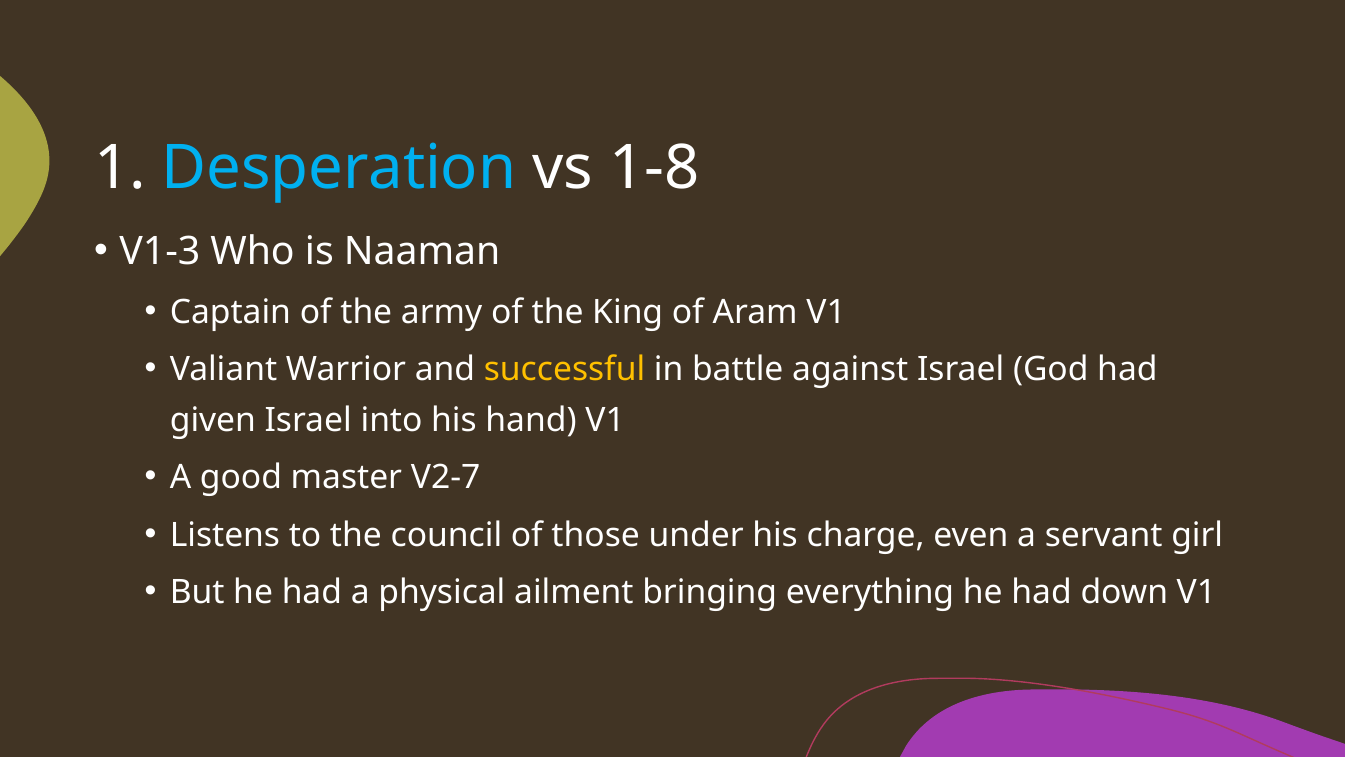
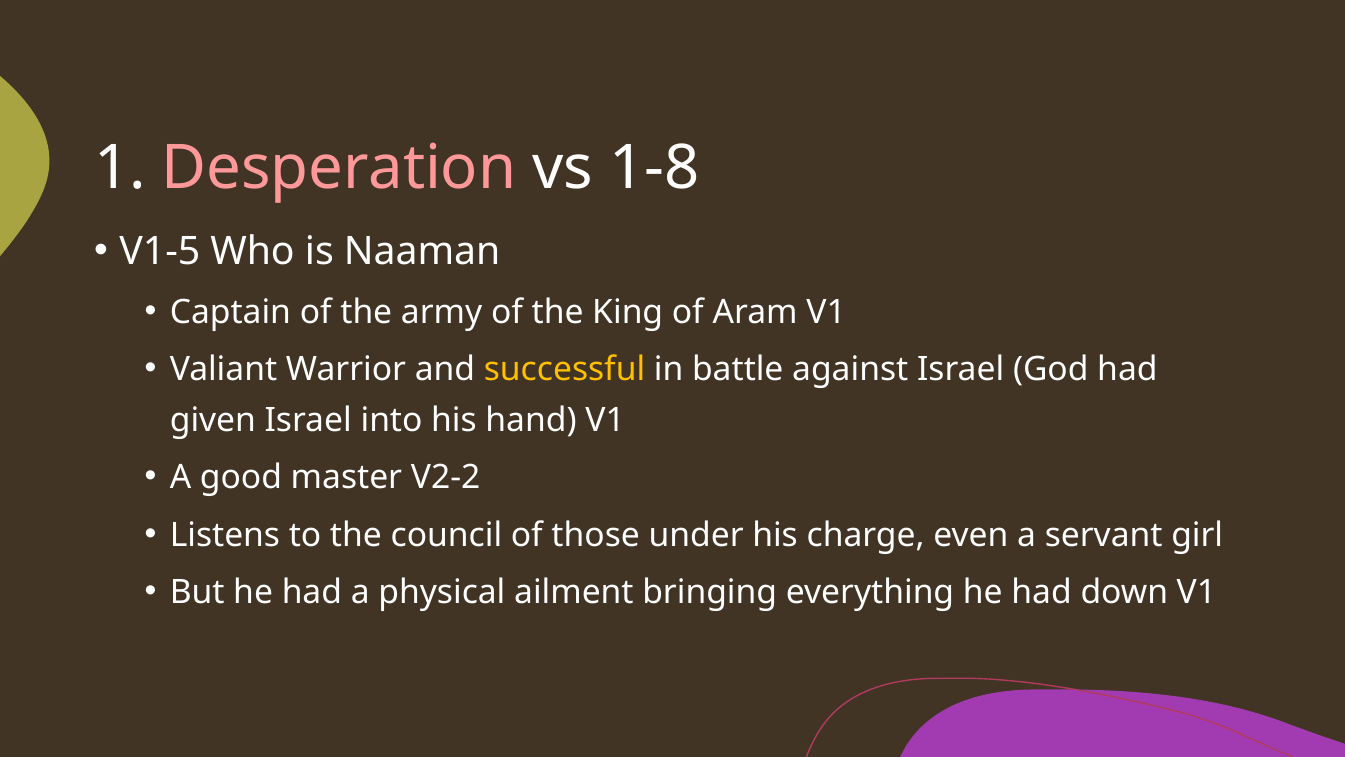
Desperation colour: light blue -> pink (339, 168)
V1-3: V1-3 -> V1-5 (160, 252)
V2-7: V2-7 -> V2-2 (446, 477)
